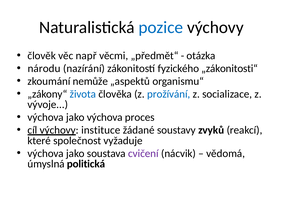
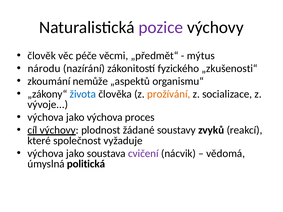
pozice colour: blue -> purple (161, 27)
např: např -> péče (86, 56)
otázka: otázka -> mýtus (201, 56)
„zákonitosti“: „zákonitosti“ -> „zkušenosti“ (230, 69)
prožívání colour: blue -> orange (169, 94)
instituce: instituce -> plodnost (101, 130)
